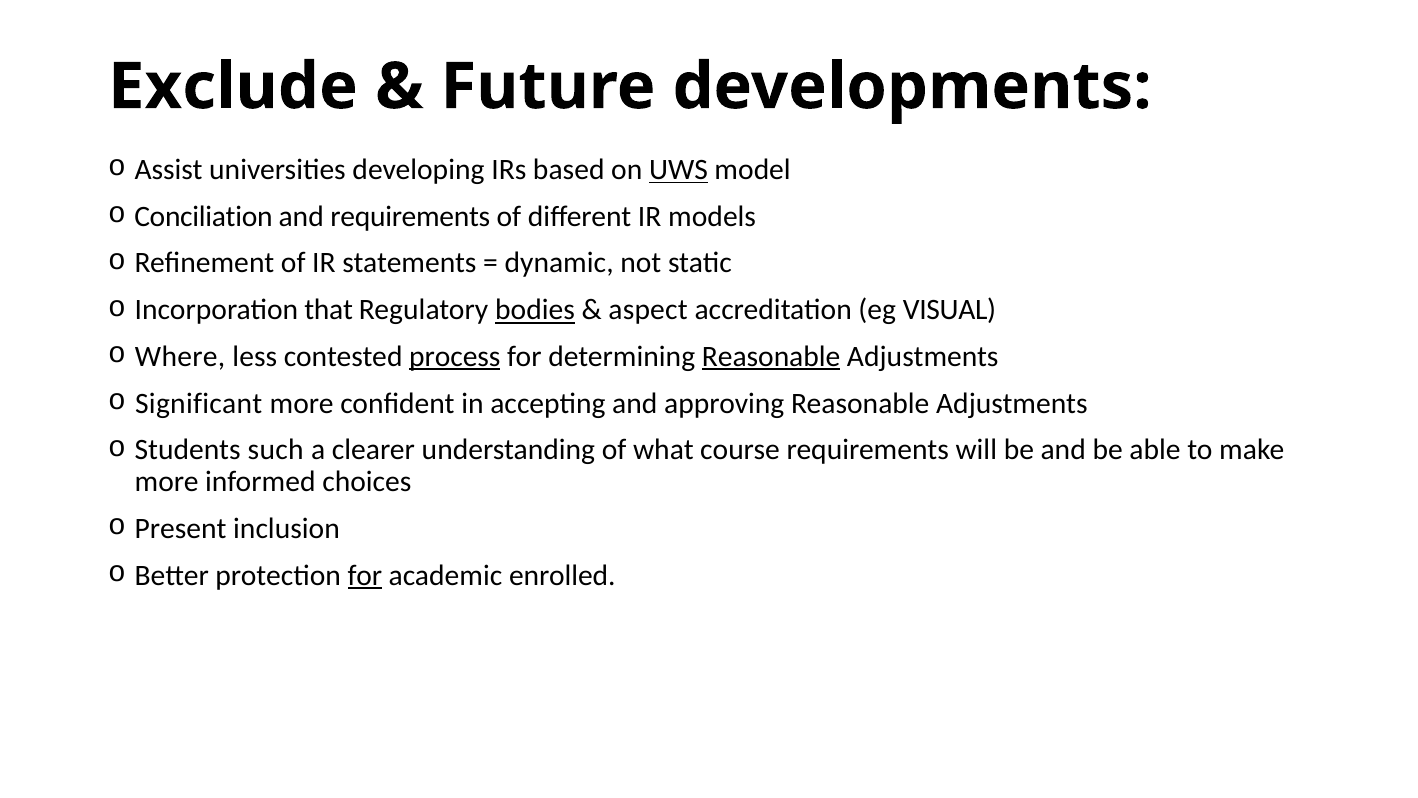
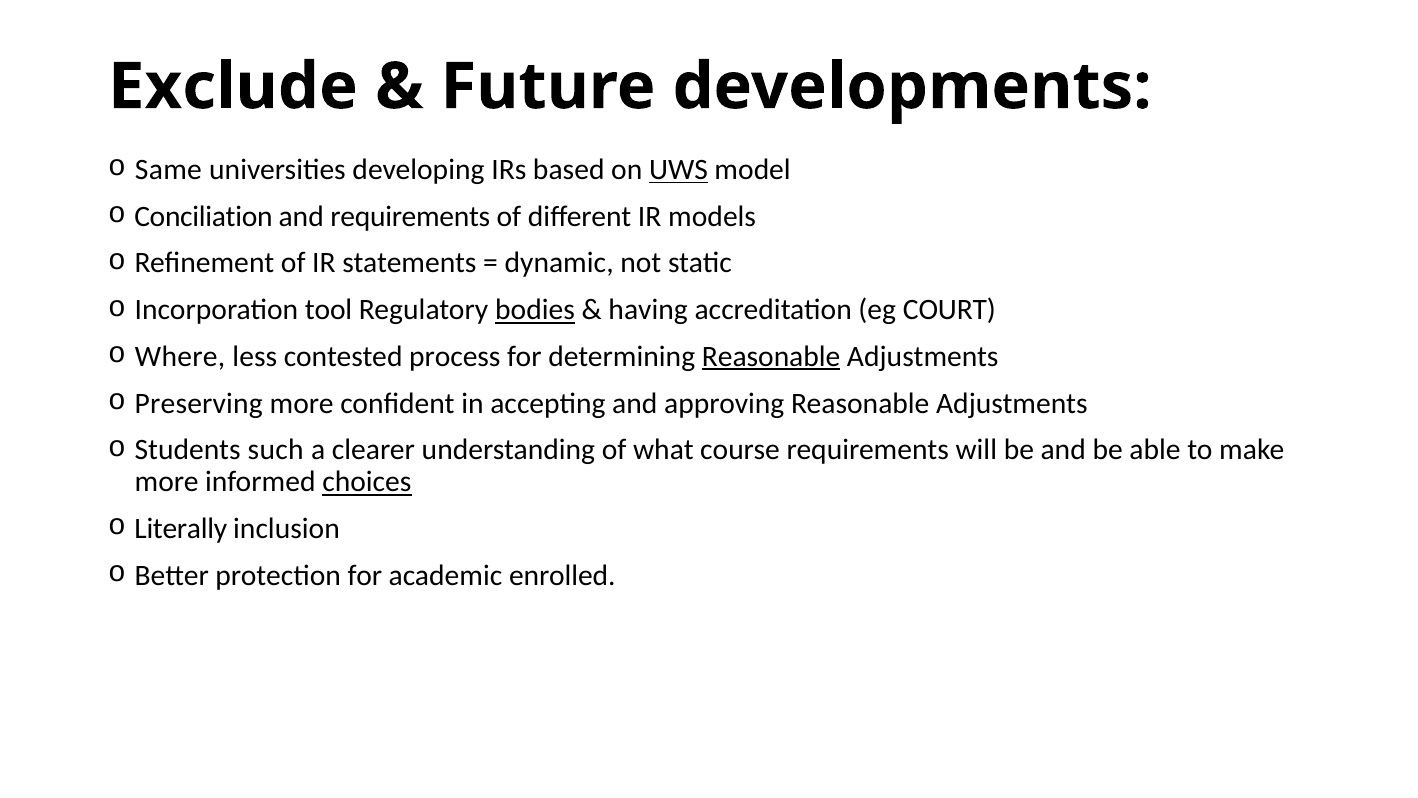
Assist: Assist -> Same (168, 170)
that: that -> tool (329, 310)
aspect: aspect -> having (648, 310)
VISUAL: VISUAL -> COURT (949, 310)
process underline: present -> none (455, 356)
Significant: Significant -> Preserving (199, 403)
choices underline: none -> present (367, 482)
Present: Present -> Literally (181, 528)
for underline: present -> none (365, 575)
